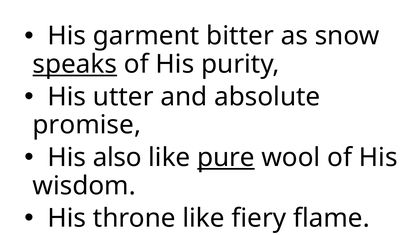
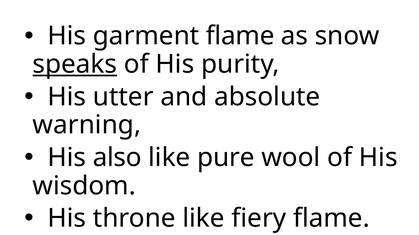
garment bitter: bitter -> flame (240, 36)
promise: promise -> warning (87, 125)
pure underline: present -> none (226, 158)
